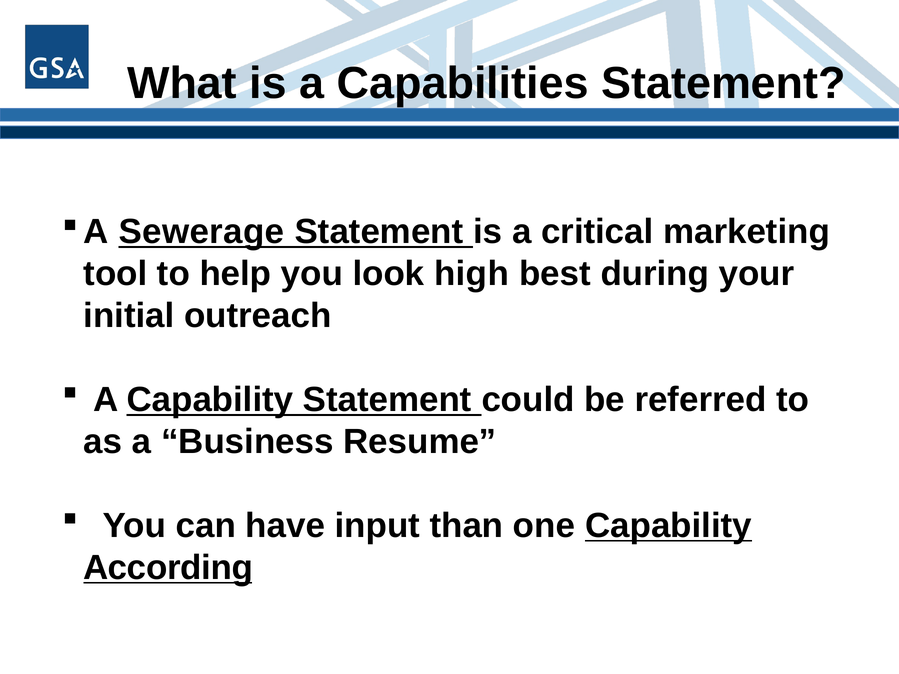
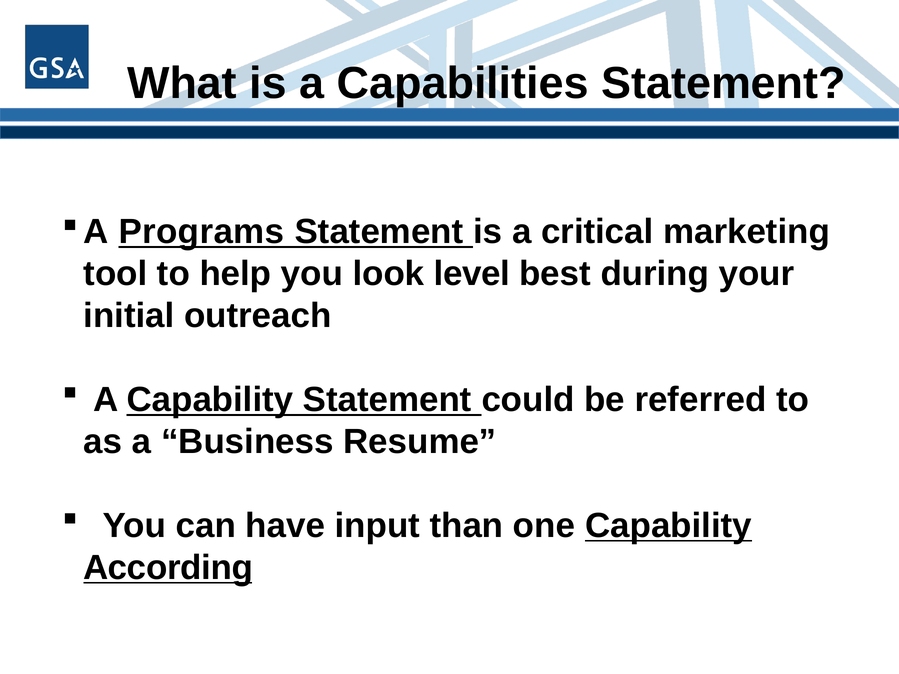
Sewerage: Sewerage -> Programs (201, 232)
high: high -> level (472, 274)
